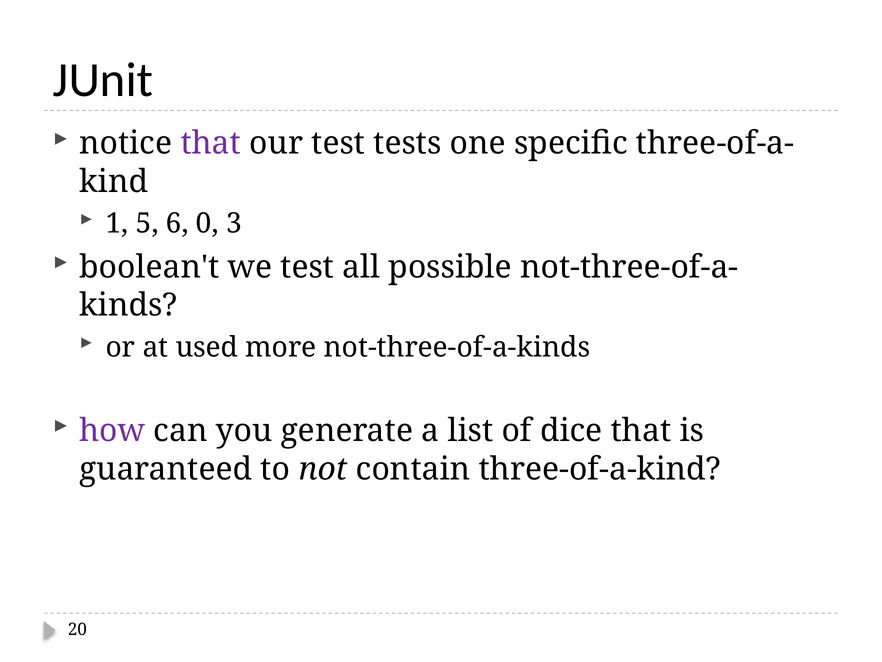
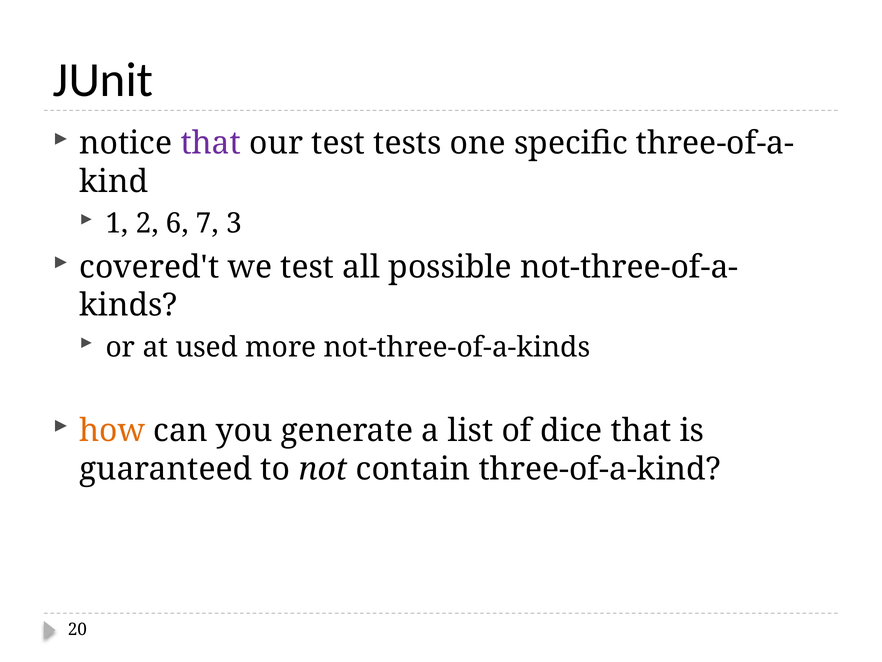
5: 5 -> 2 (147, 223)
0: 0 -> 7 (207, 223)
boolean't: boolean't -> covered't (149, 267)
how colour: purple -> orange (112, 431)
